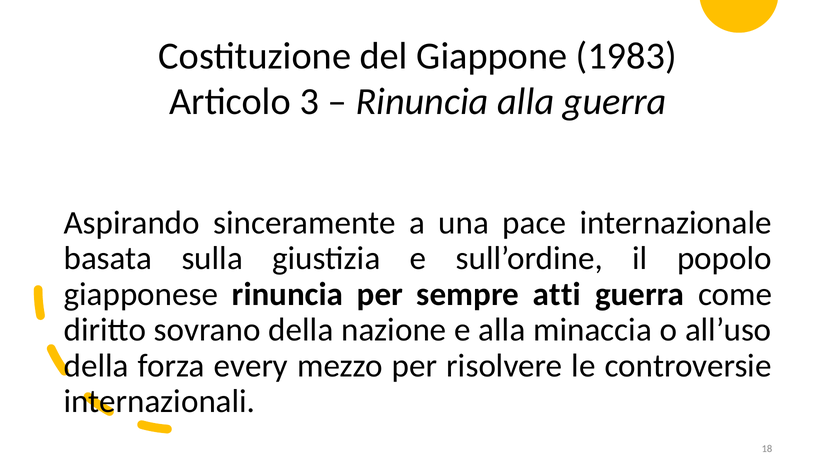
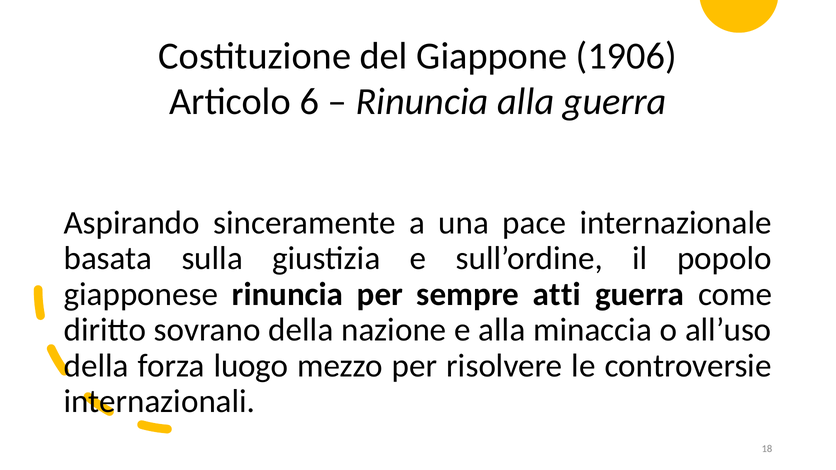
1983: 1983 -> 1906 (626, 56)
3: 3 -> 6 (309, 102)
every: every -> luogo (251, 366)
